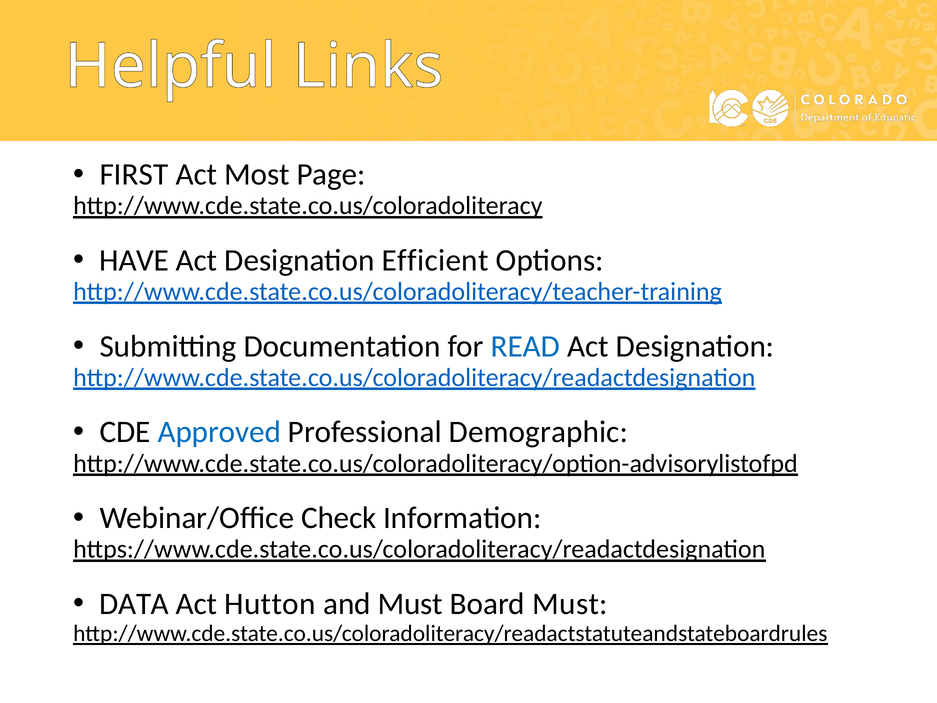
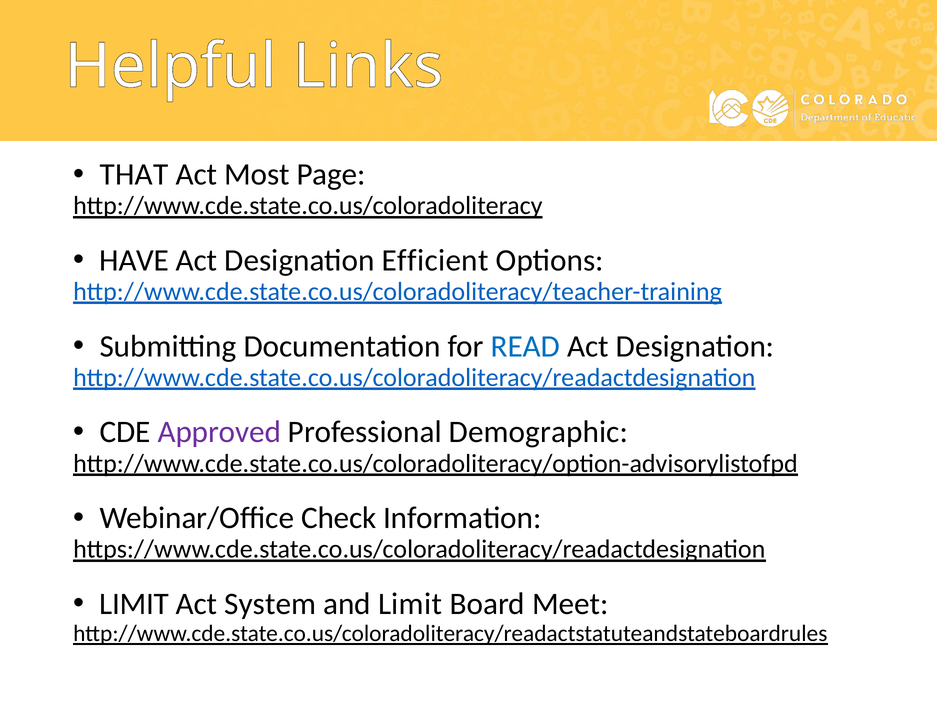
FIRST: FIRST -> THAT (134, 174)
Approved colour: blue -> purple (219, 432)
DATA: DATA -> LIMIT (134, 604)
Hutton: Hutton -> System (270, 604)
and Must: Must -> Limit (410, 604)
Board Must: Must -> Meet (570, 604)
